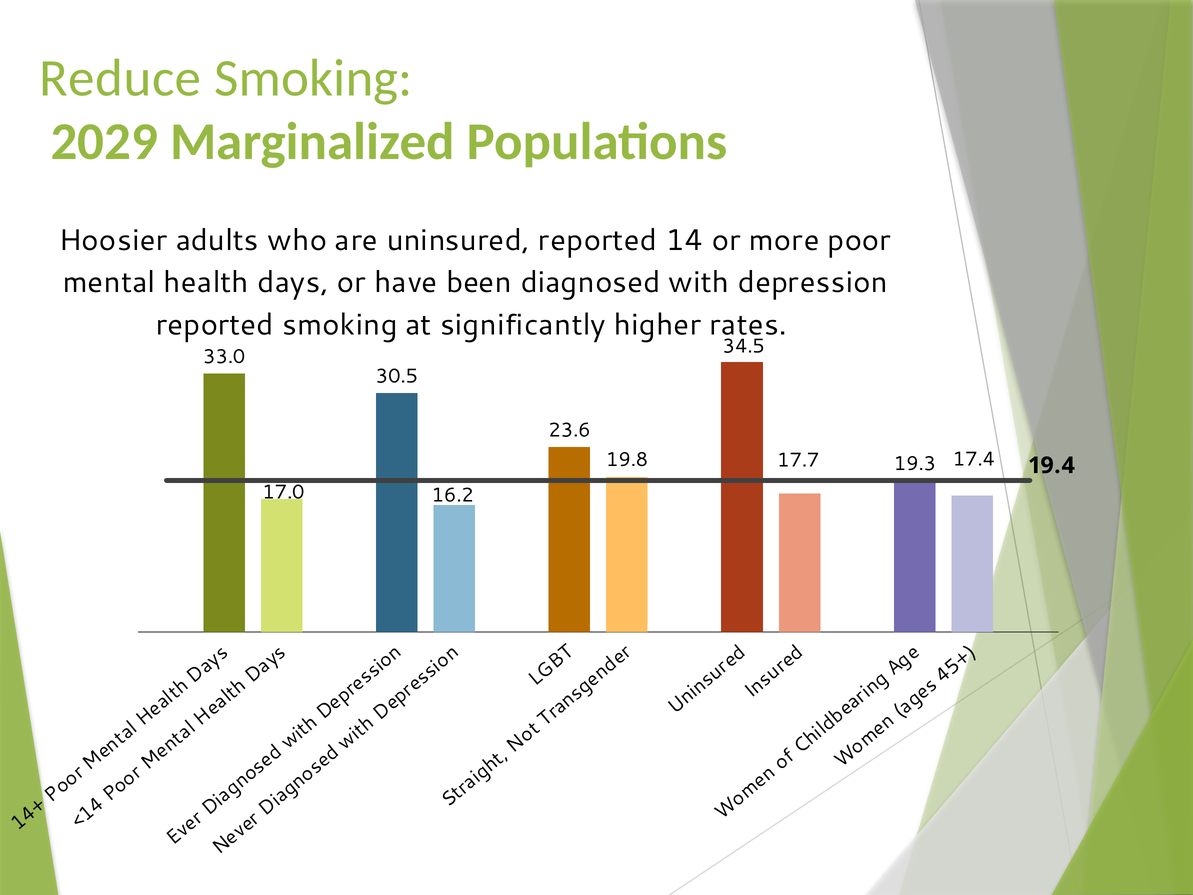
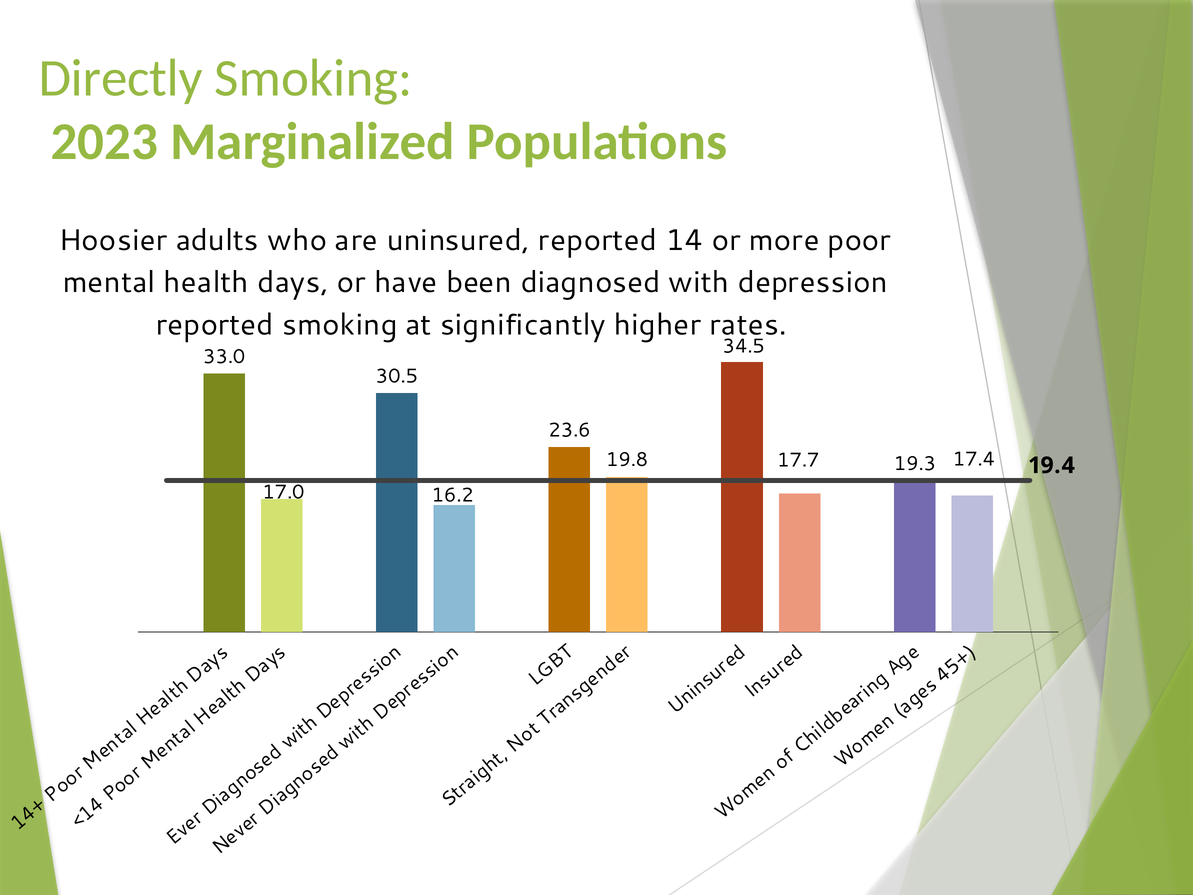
Reduce: Reduce -> Directly (121, 78)
2029: 2029 -> 2023 (104, 142)
